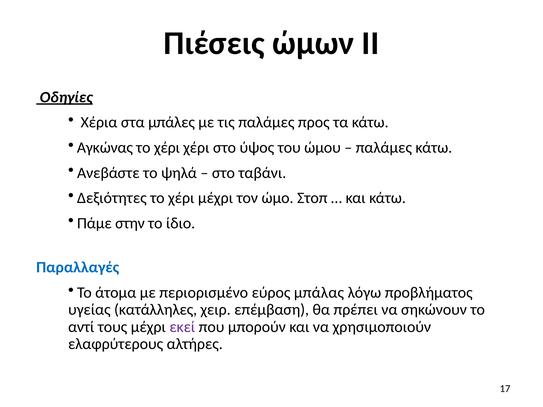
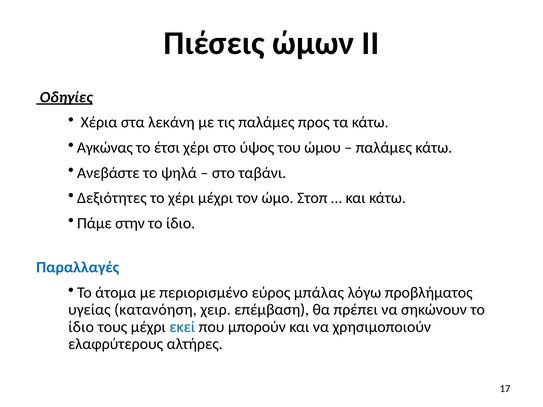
μπάλες: μπάλες -> λεκάνη (171, 122)
χέρι: χέρι -> έτσι (167, 148)
κατάλληλες: κατάλληλες -> κατανόηση (155, 310)
αντί: αντί -> ίδιο (81, 327)
εκεί colour: purple -> blue (182, 327)
